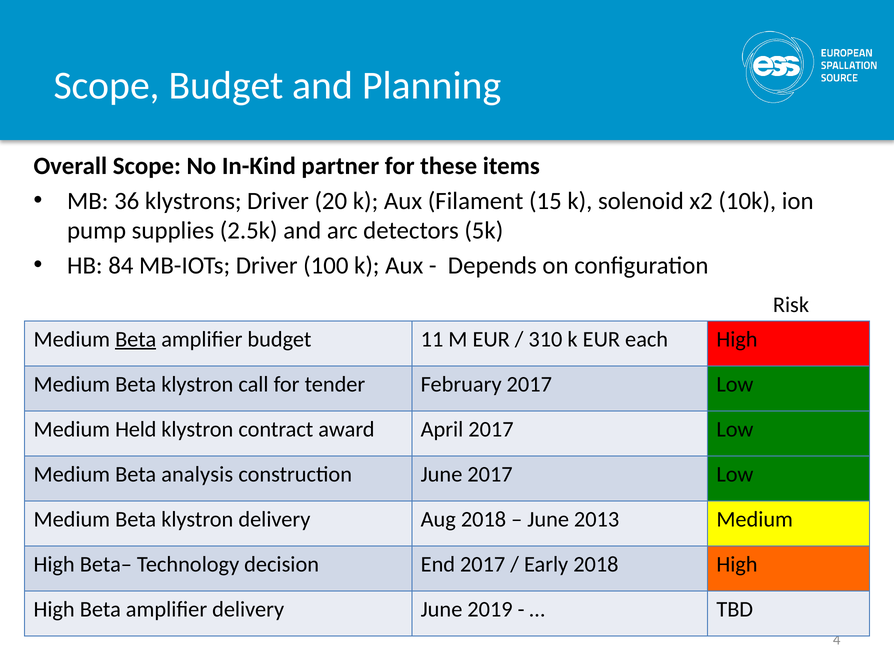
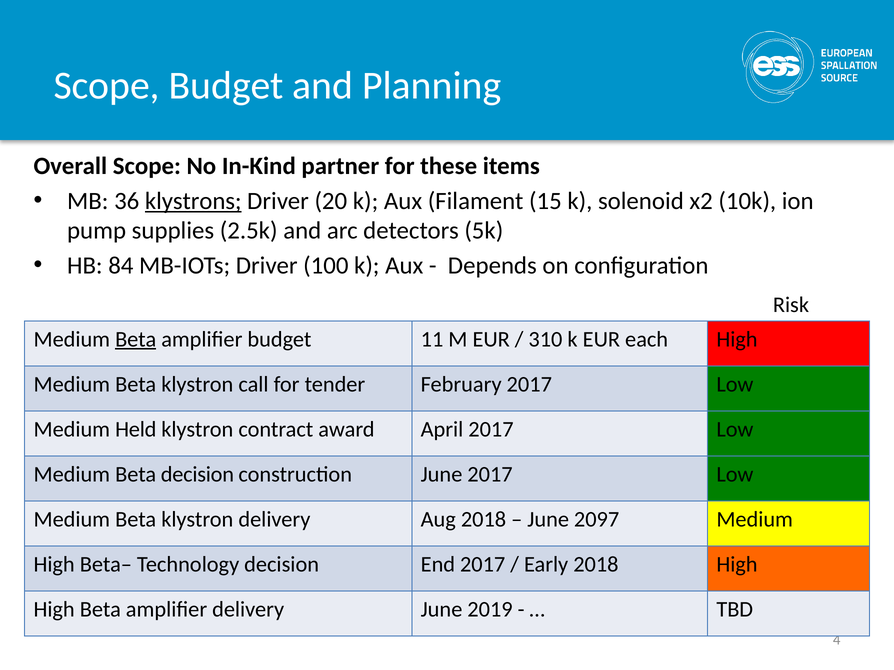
klystrons underline: none -> present (193, 201)
Beta analysis: analysis -> decision (197, 475)
2013: 2013 -> 2097 (597, 520)
